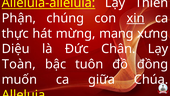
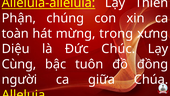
xin underline: present -> none (136, 18)
thực: thực -> toàn (15, 33)
mang: mang -> trong (116, 33)
Chân: Chân -> Chúc (118, 49)
Toàn: Toàn -> Cùng (19, 64)
muốn: muốn -> người (19, 79)
